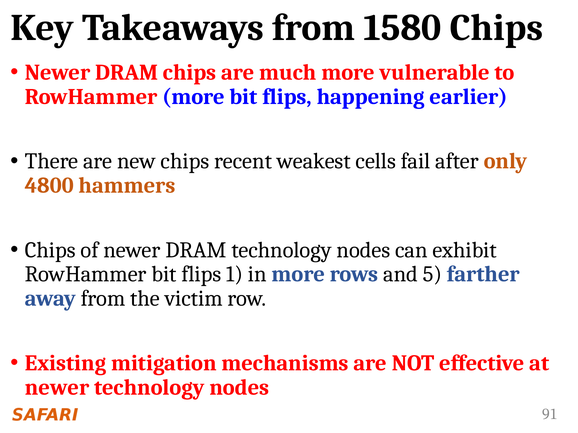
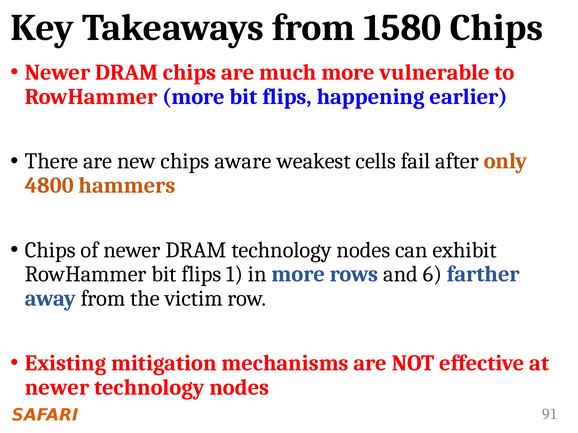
recent: recent -> aware (243, 161)
5: 5 -> 6 (432, 275)
